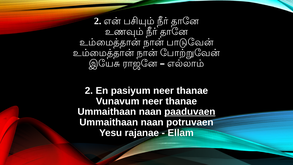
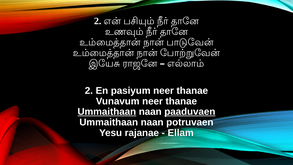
Ummaithaan underline: none -> present (107, 112)
